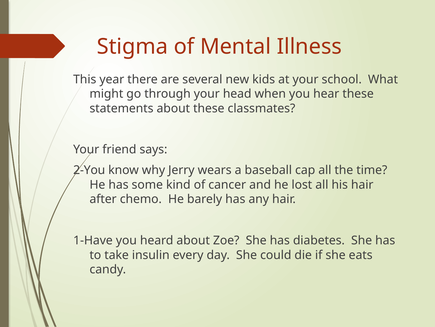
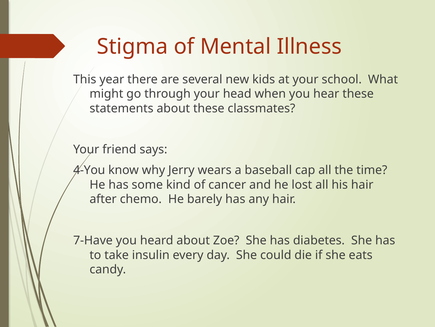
2-You: 2-You -> 4-You (89, 170)
1-Have: 1-Have -> 7-Have (93, 240)
